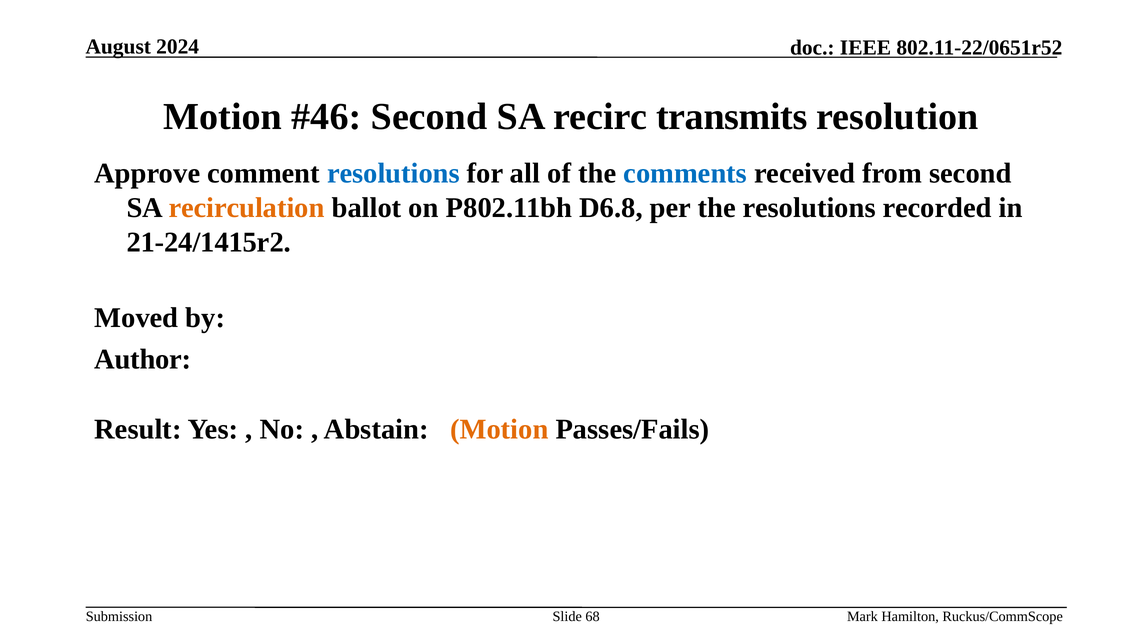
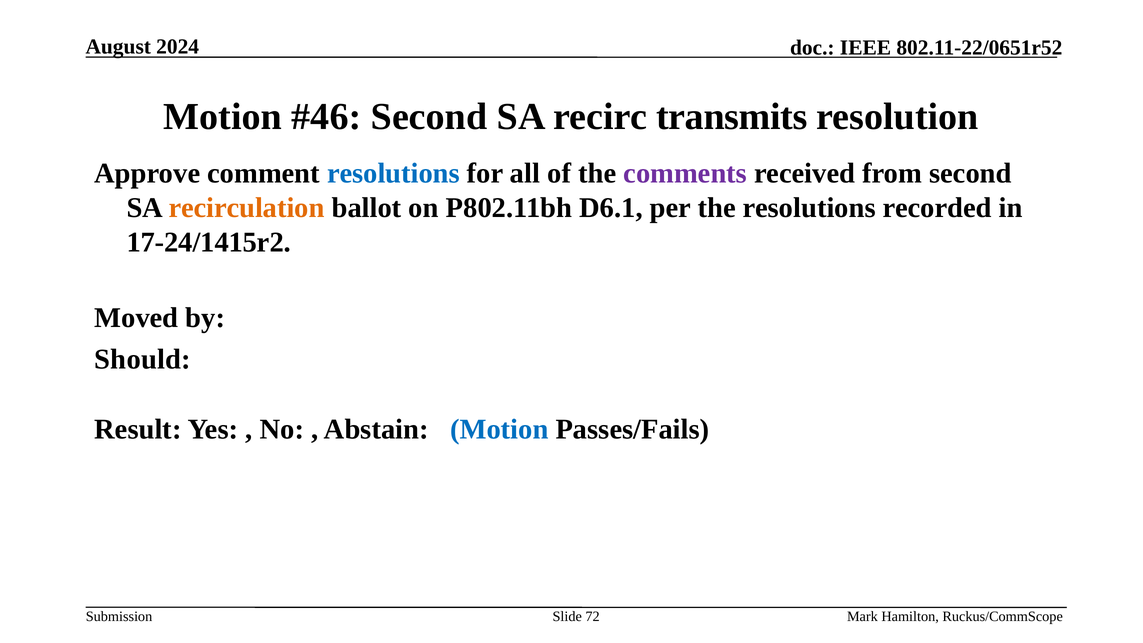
comments colour: blue -> purple (685, 173)
D6.8: D6.8 -> D6.1 (611, 208)
21-24/1415r2: 21-24/1415r2 -> 17-24/1415r2 (209, 242)
Author: Author -> Should (143, 359)
Motion colour: orange -> blue (499, 429)
68: 68 -> 72 (593, 617)
